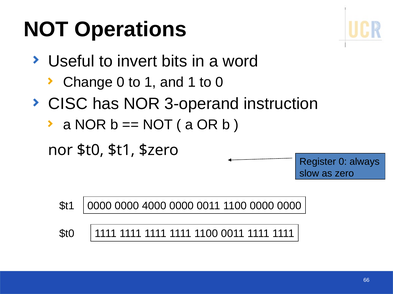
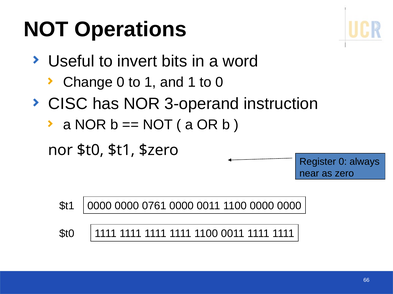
slow: slow -> near (309, 174)
4000: 4000 -> 0761 (154, 206)
